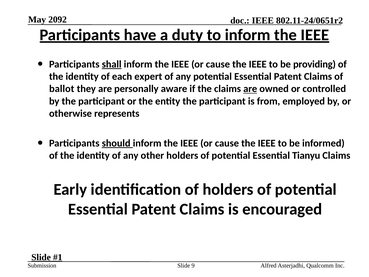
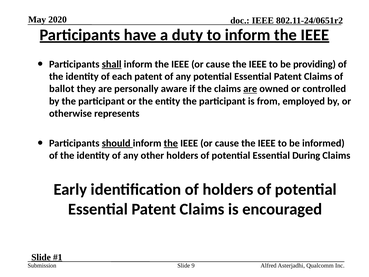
2092: 2092 -> 2020 (58, 20)
each expert: expert -> patent (148, 76)
the underline: none -> present (171, 143)
Tianyu: Tianyu -> During (306, 155)
